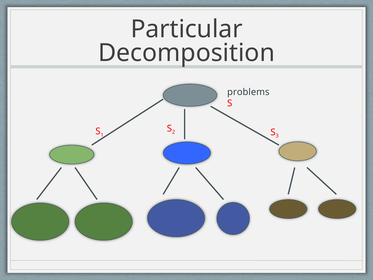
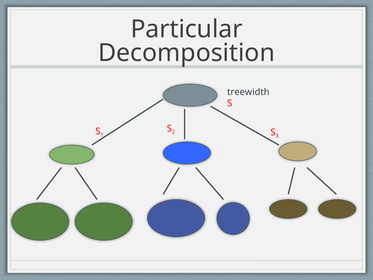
problems: problems -> treewidth (248, 92)
